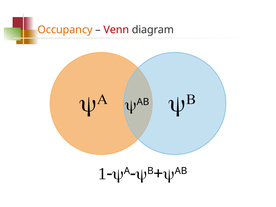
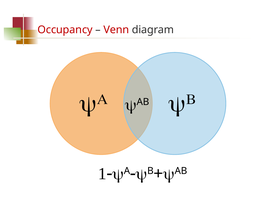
Occupancy colour: orange -> red (65, 30)
